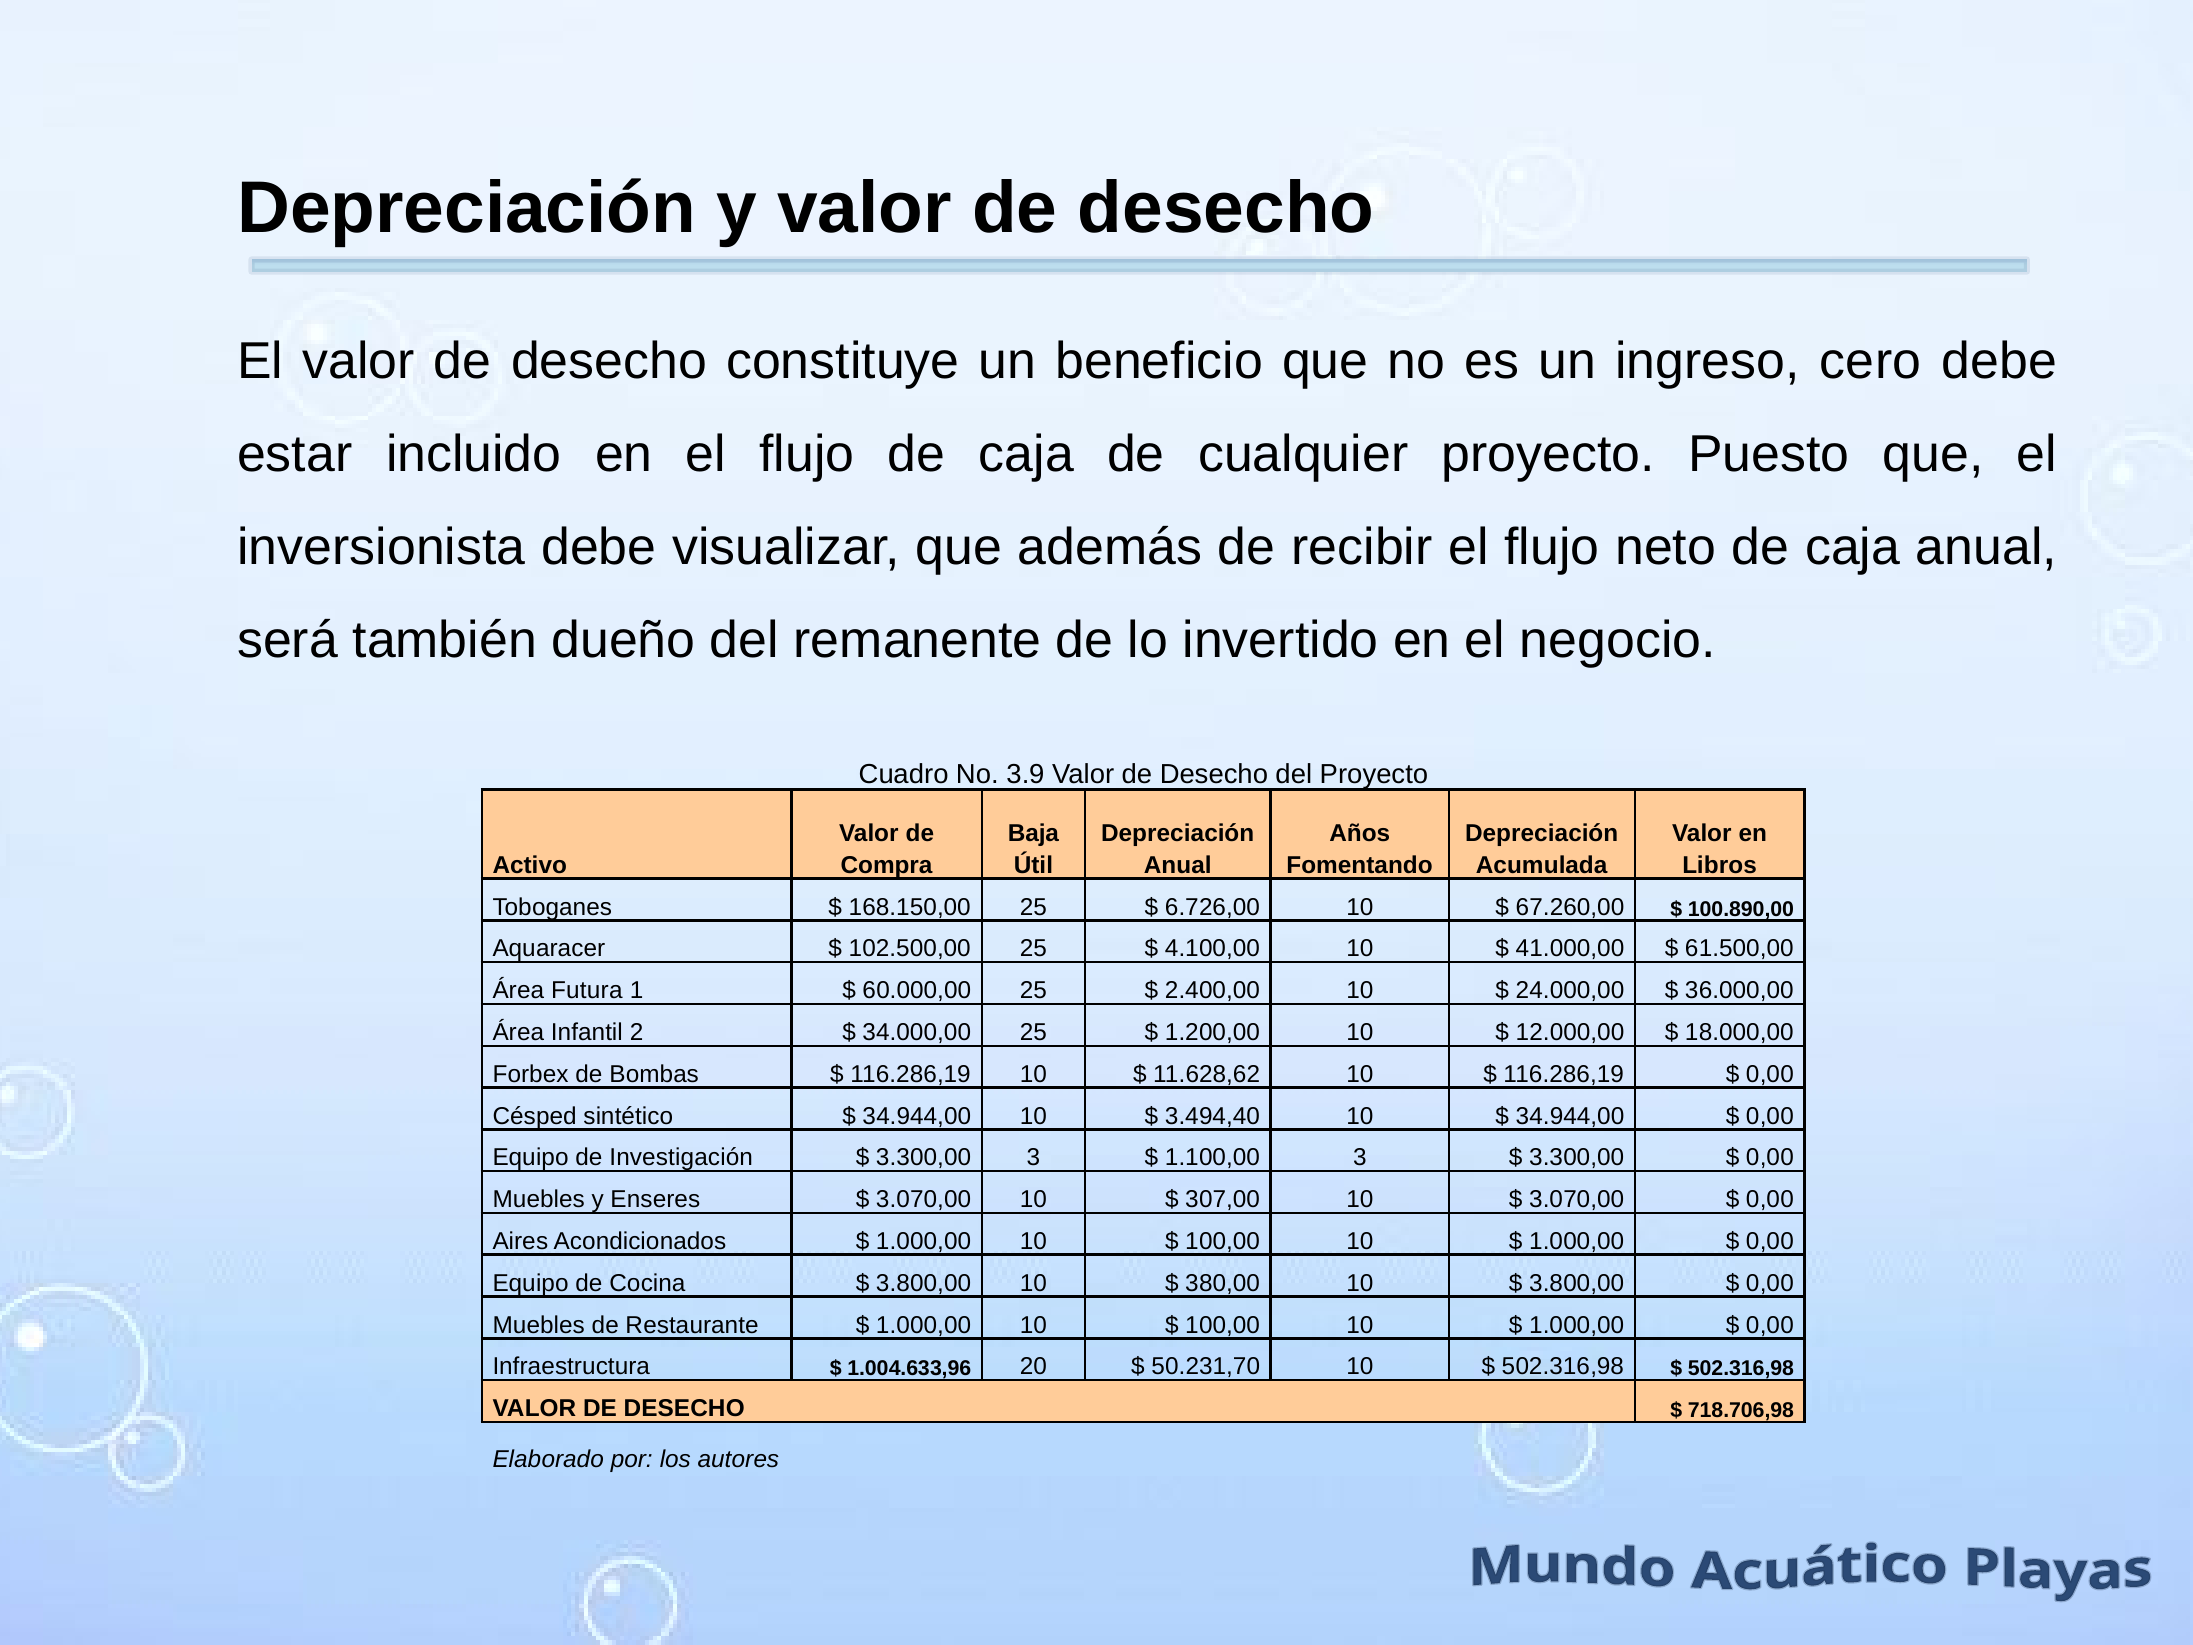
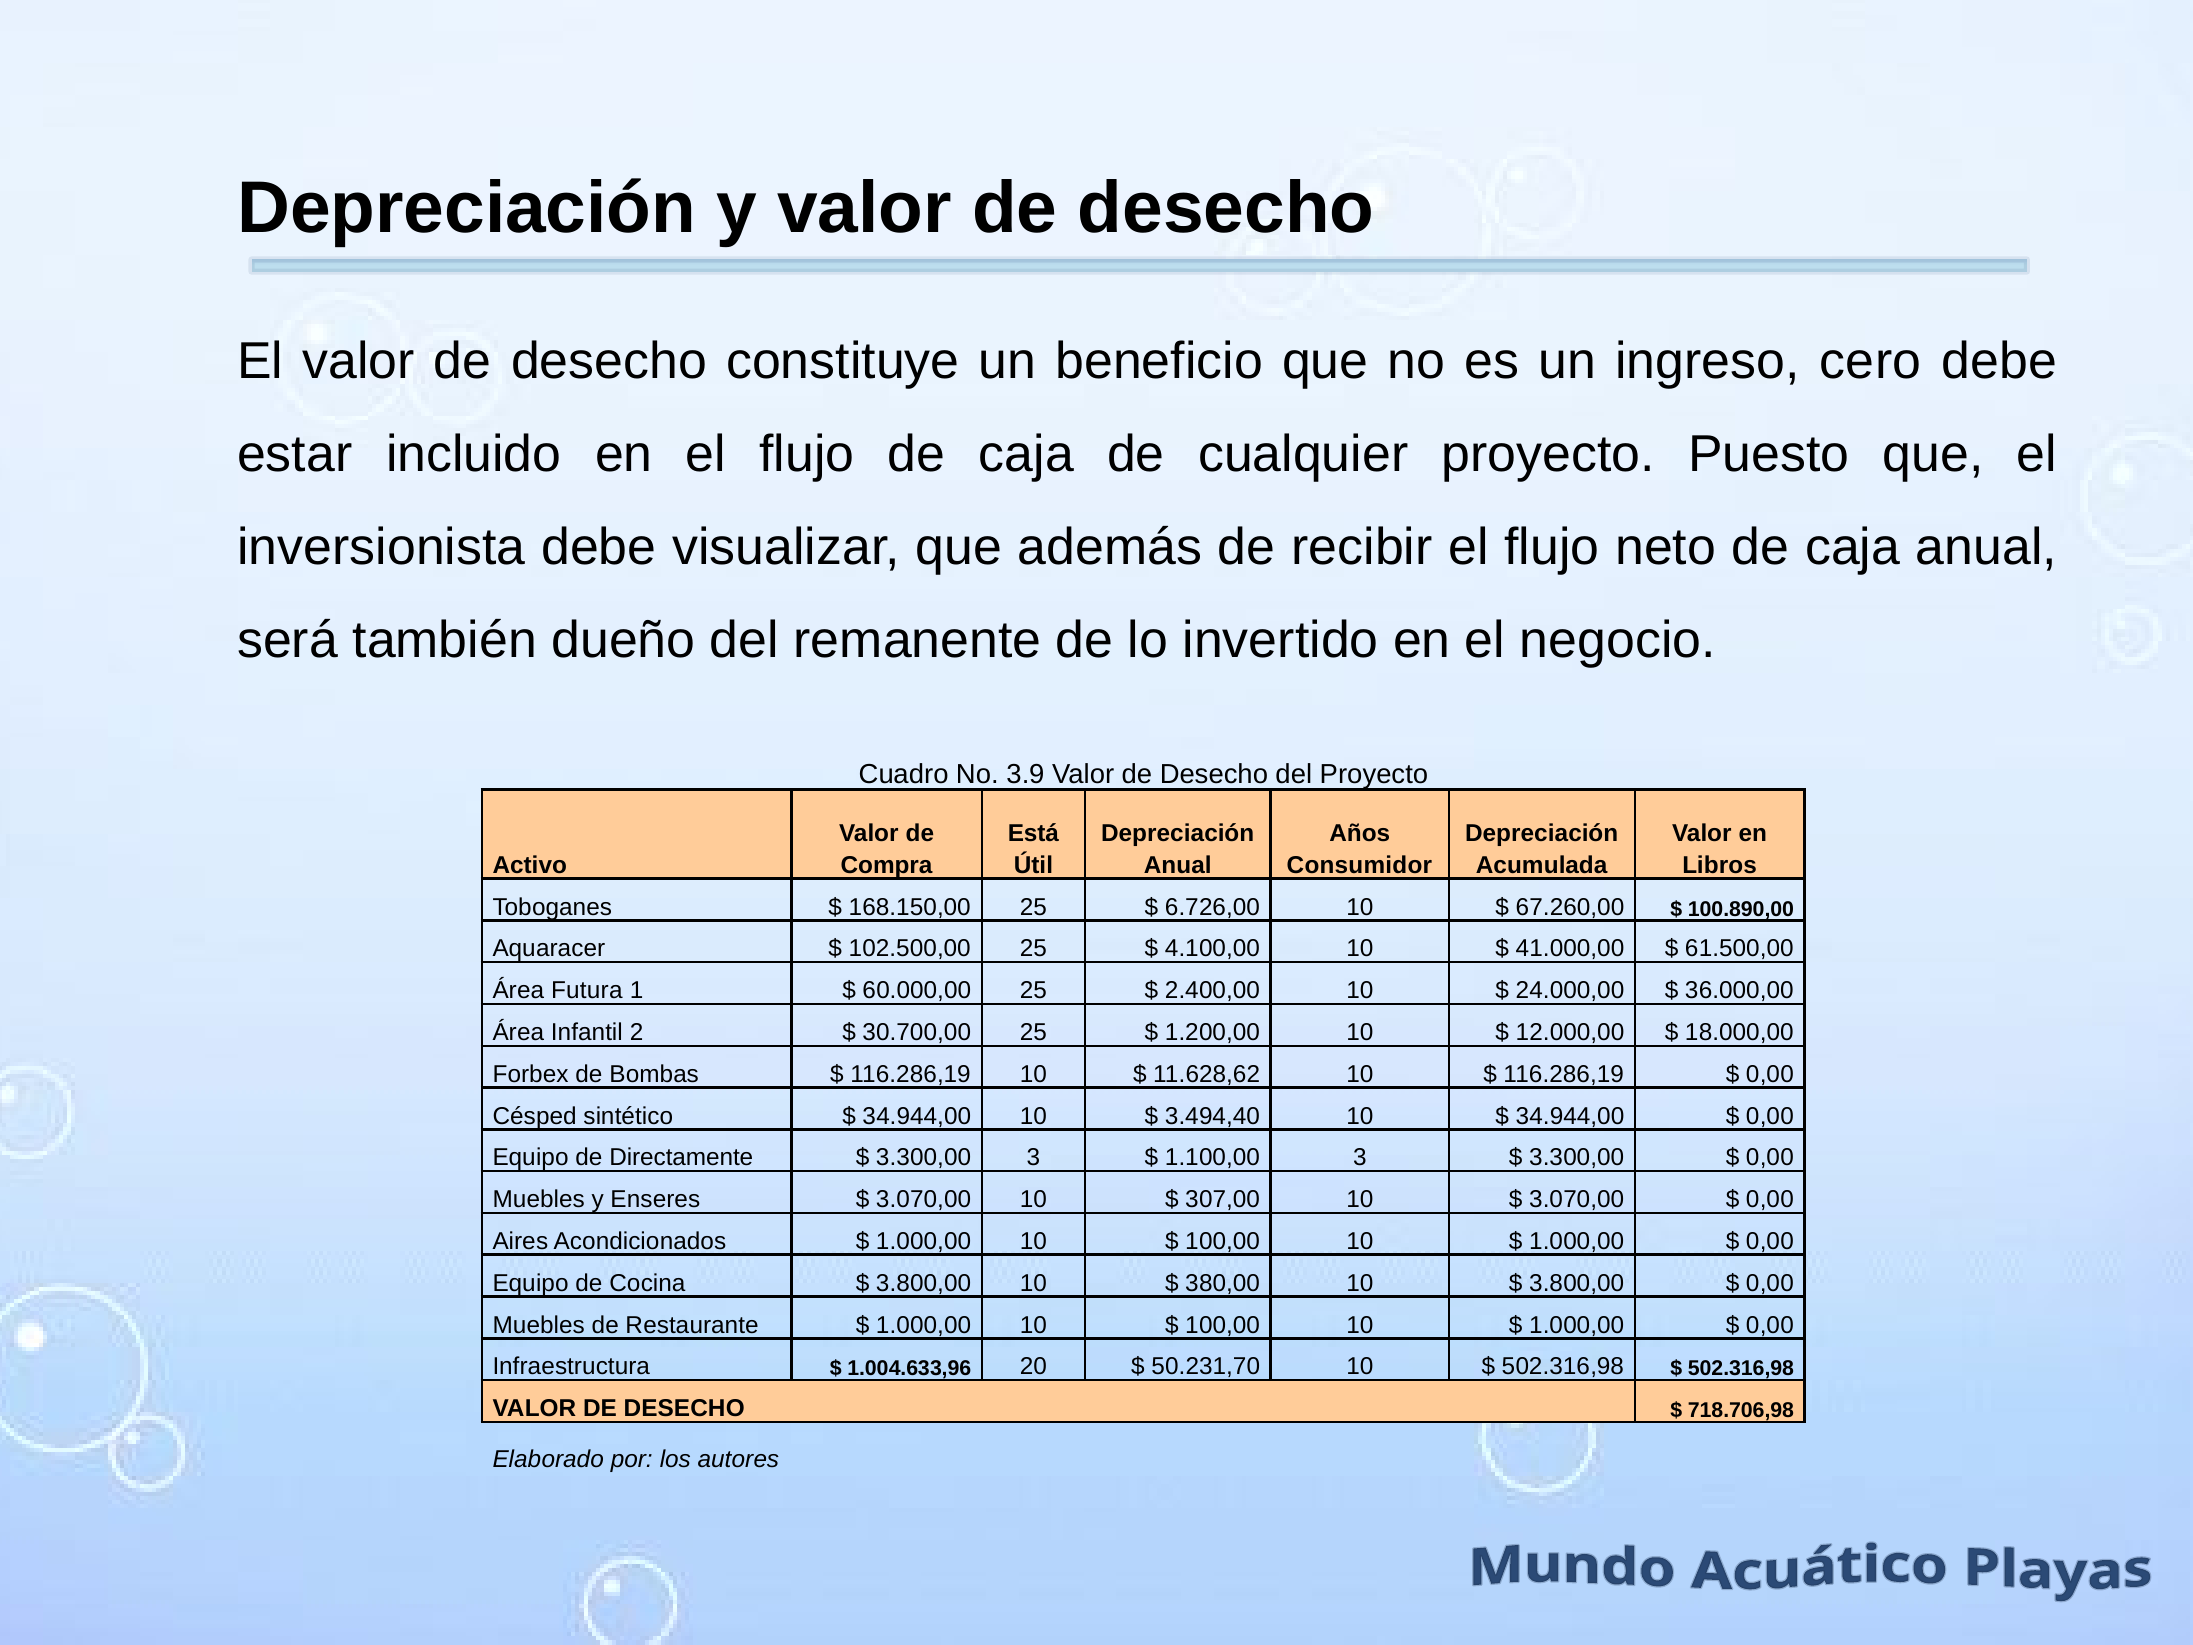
Baja: Baja -> Está (1033, 834)
Fomentando: Fomentando -> Consumidor (1359, 865)
34.000,00: 34.000,00 -> 30.700,00 (917, 1032)
Investigación: Investigación -> Directamente (681, 1158)
